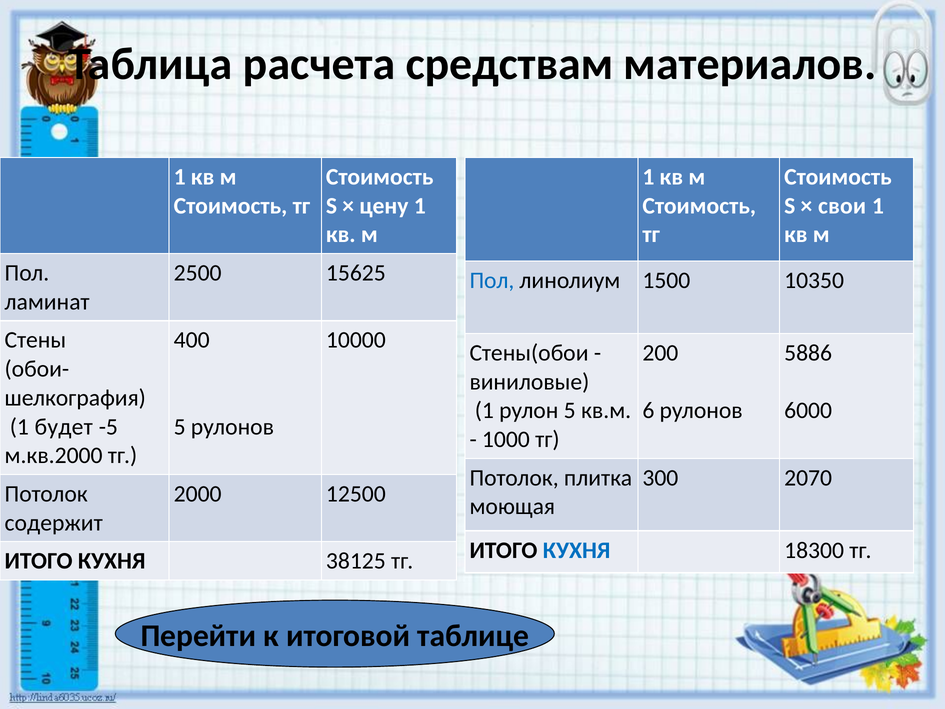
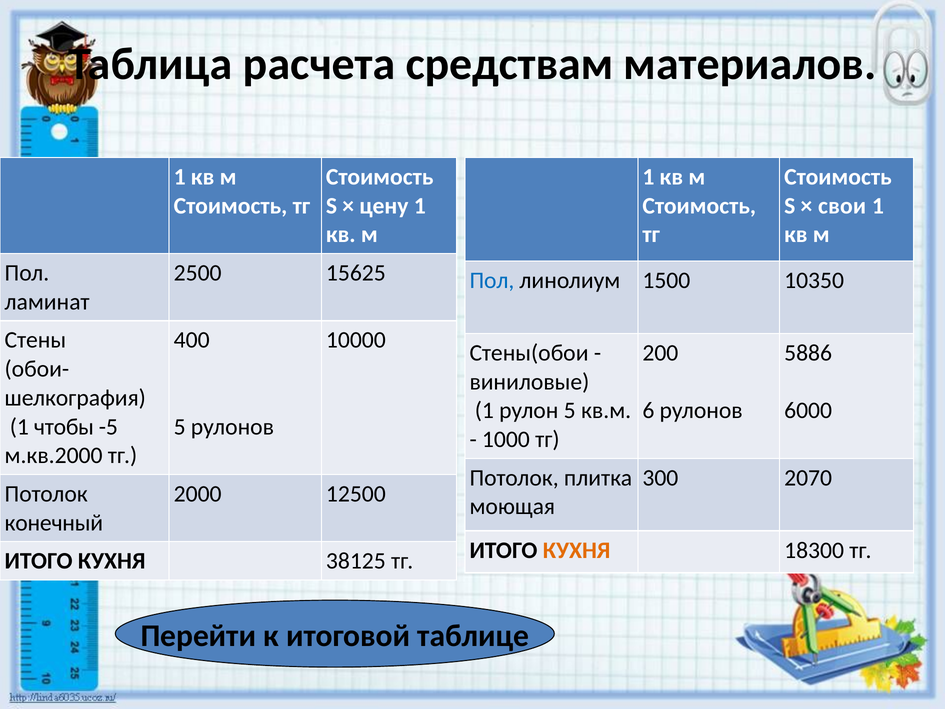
будет: будет -> чтобы (64, 427)
содержит: содержит -> конечный (54, 523)
КУХНЯ colour: blue -> orange (577, 550)
